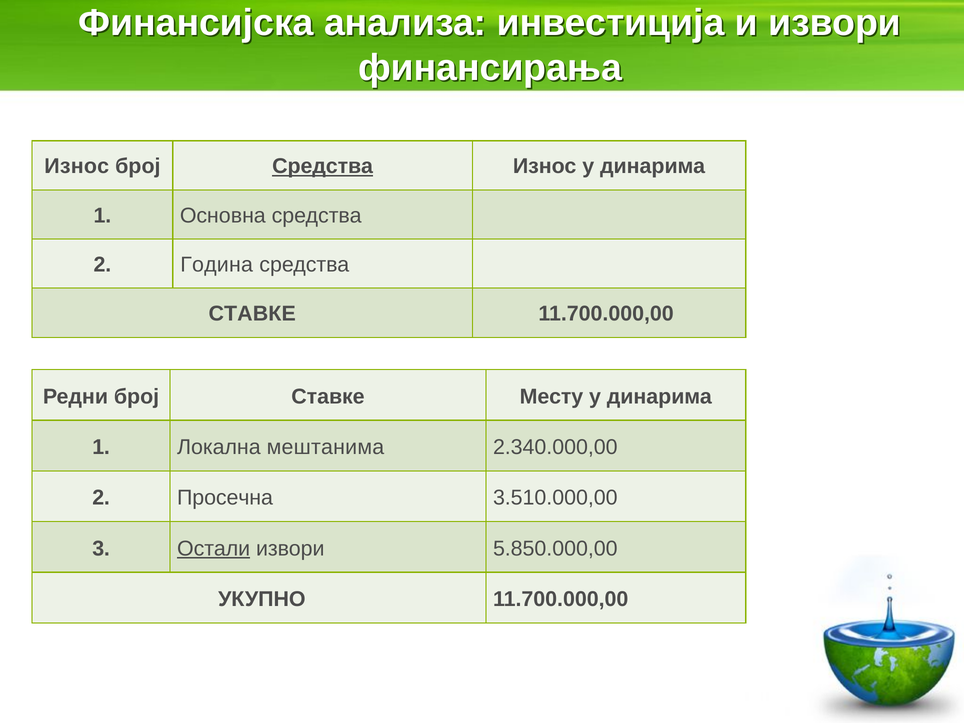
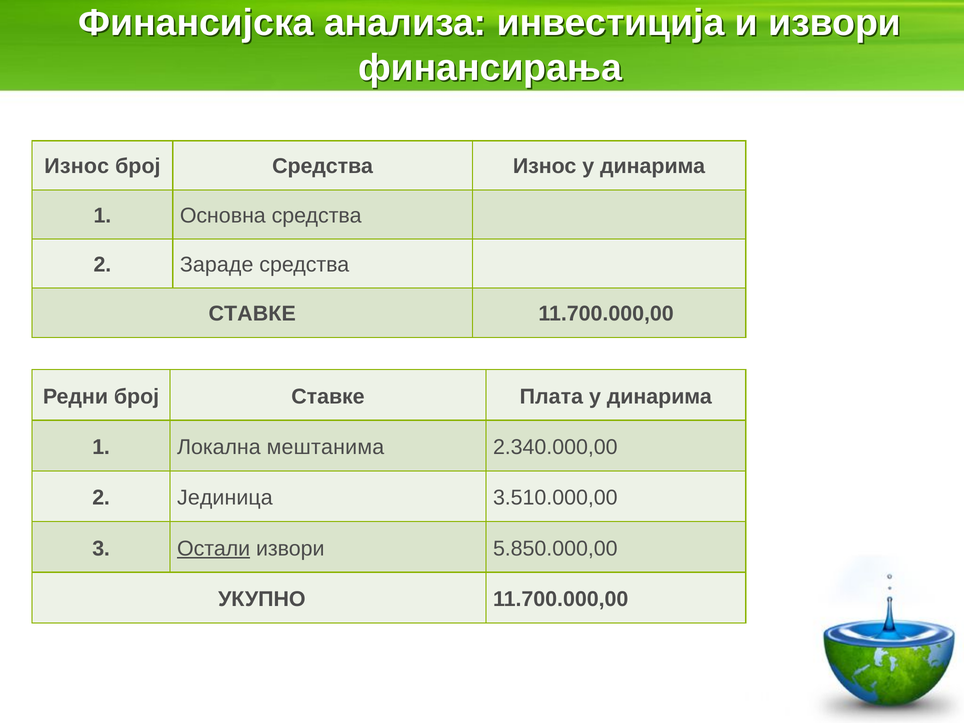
Средства underline: present -> none (323, 166)
Година: Година -> Зараде (217, 265)
Месту: Месту -> Плата (551, 396)
Просечна: Просечна -> Јединица (225, 498)
